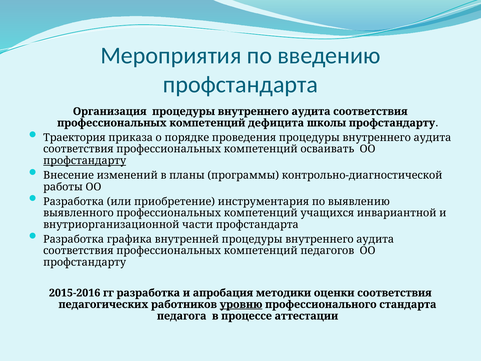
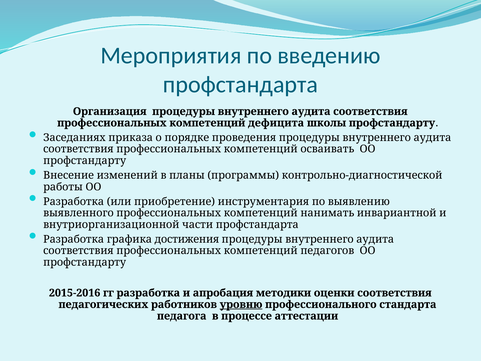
Траектория: Траектория -> Заседаниях (74, 137)
профстандарту underline: present -> none (85, 161)
учащихся: учащихся -> нанимать (327, 213)
внутренней: внутренней -> достижения (187, 239)
